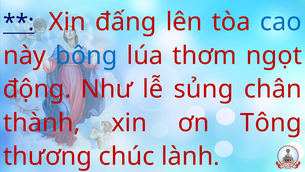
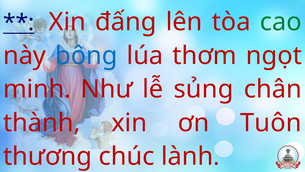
cao colour: blue -> green (281, 22)
động: động -> minh (37, 89)
Tông: Tông -> Tuôn (271, 123)
